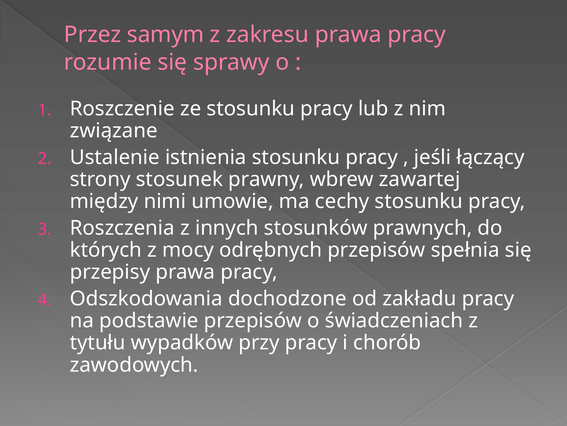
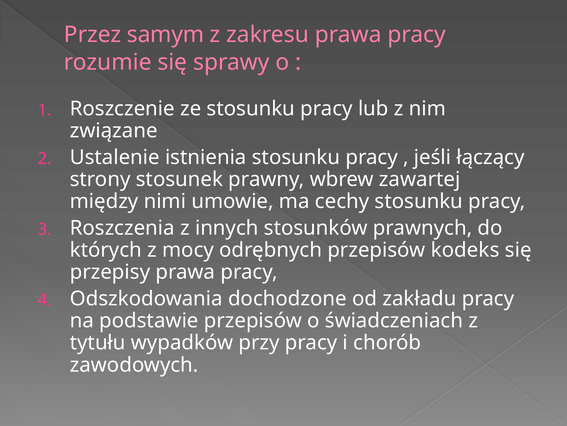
spełnia: spełnia -> kodeks (465, 250)
